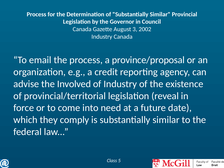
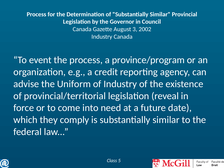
email: email -> event (40, 60)
province/proposal: province/proposal -> province/program (148, 60)
Involved: Involved -> Uniform (74, 84)
